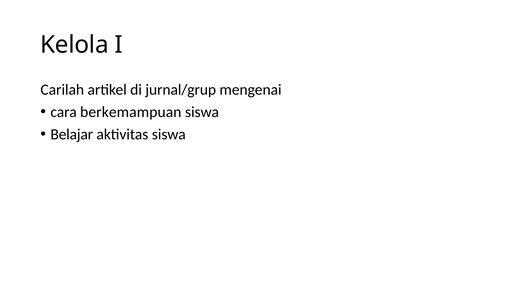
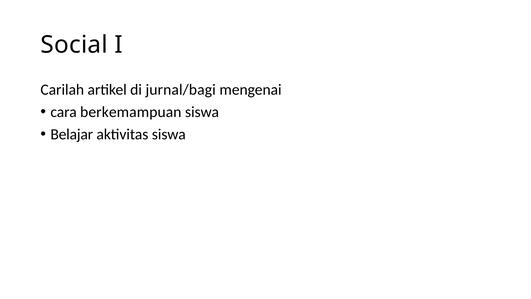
Kelola: Kelola -> Social (74, 45)
jurnal/grup: jurnal/grup -> jurnal/bagi (181, 90)
